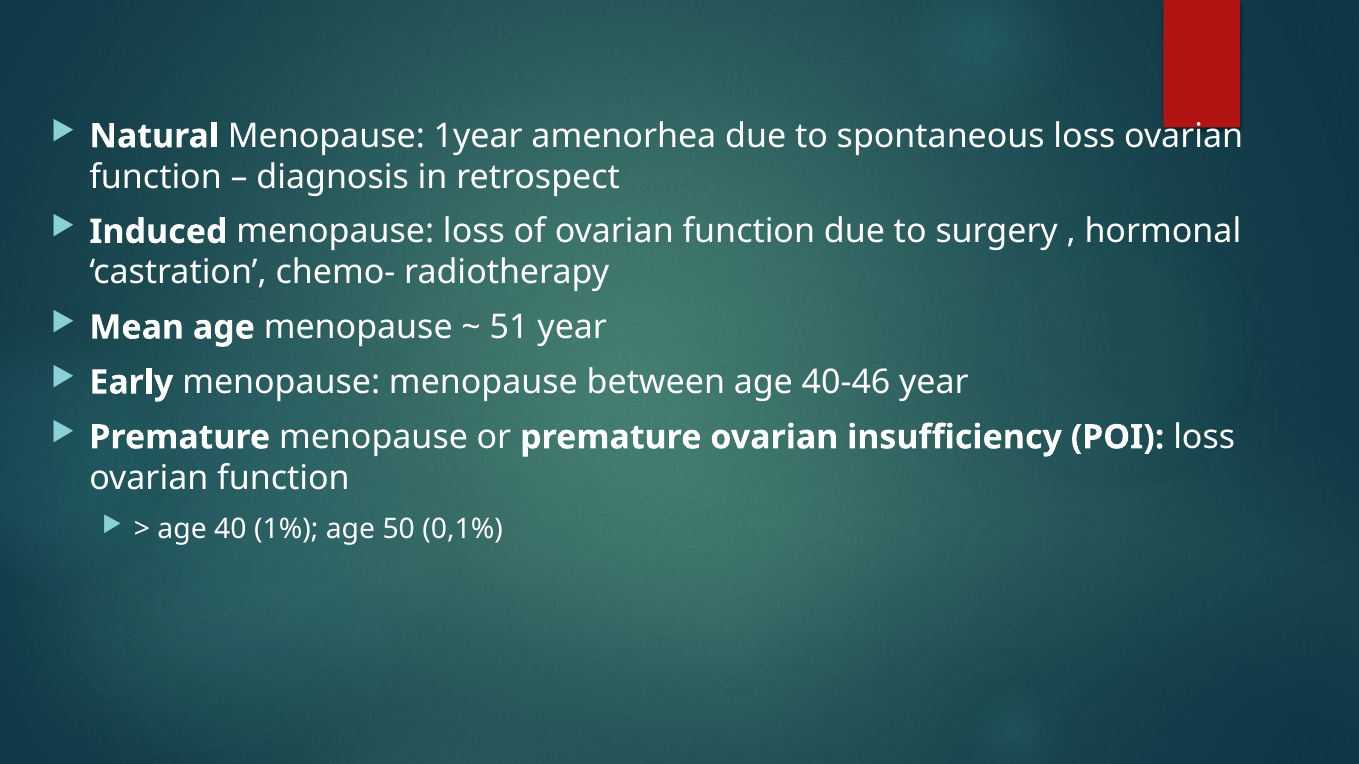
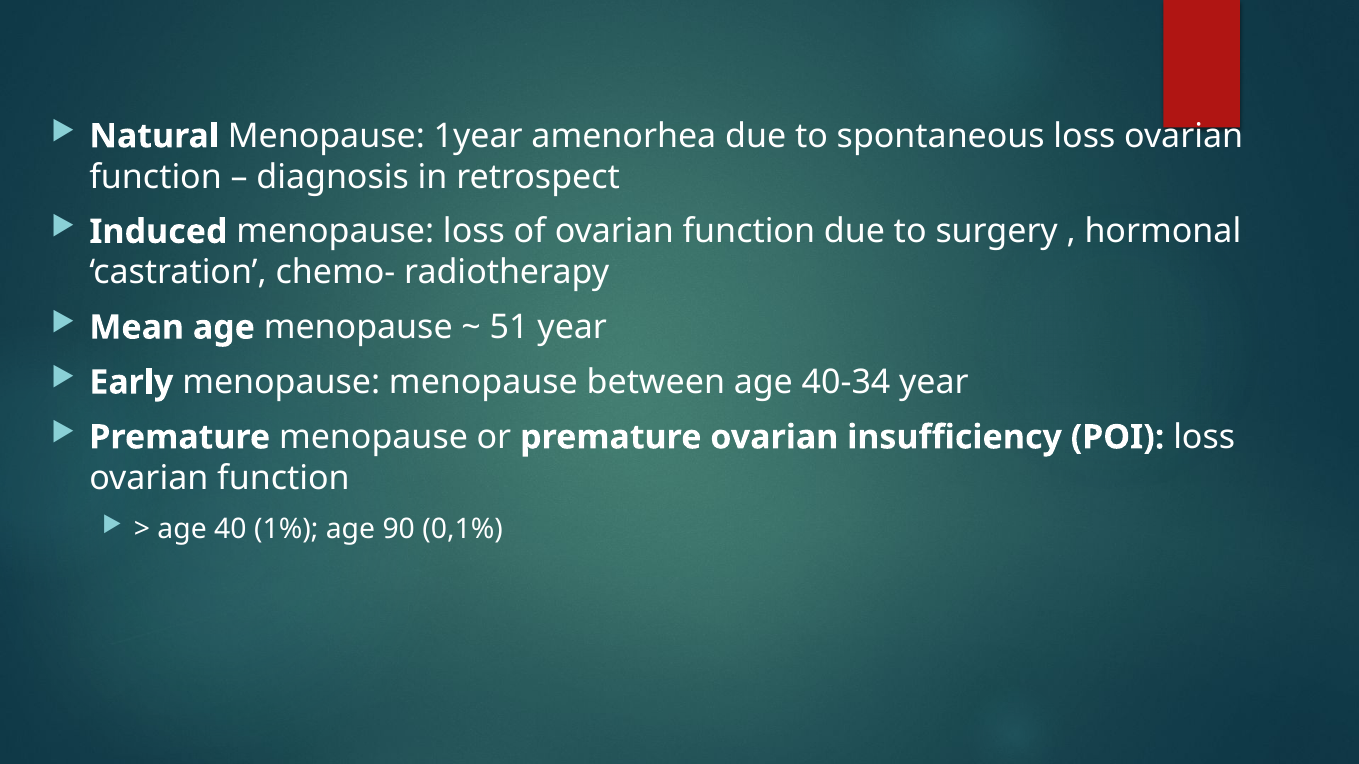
40-46: 40-46 -> 40-34 (846, 383)
50: 50 -> 90 (399, 529)
